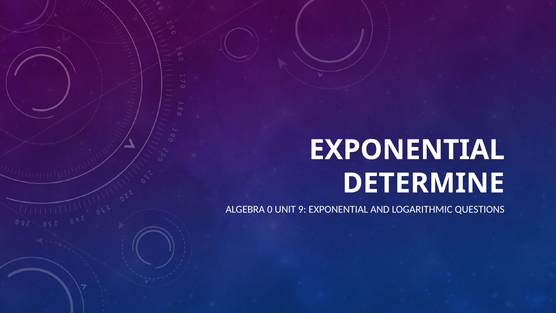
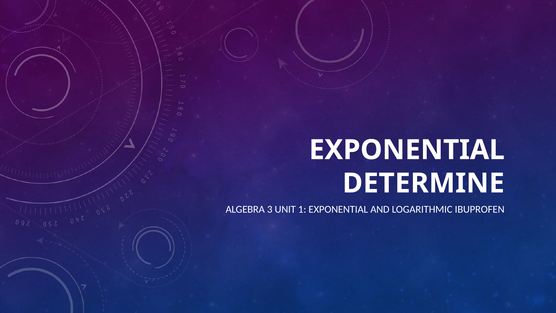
0: 0 -> 3 (270, 209)
9: 9 -> 1 (302, 209)
QUESTIONS: QUESTIONS -> IBUPROFEN (480, 209)
